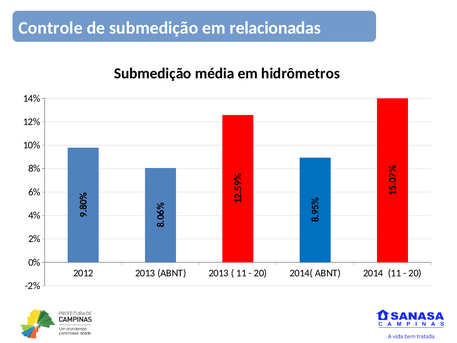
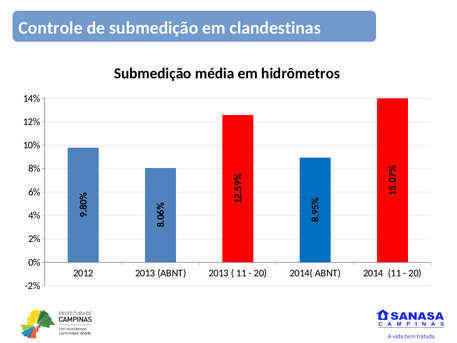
relacionadas: relacionadas -> clandestinas (275, 28)
